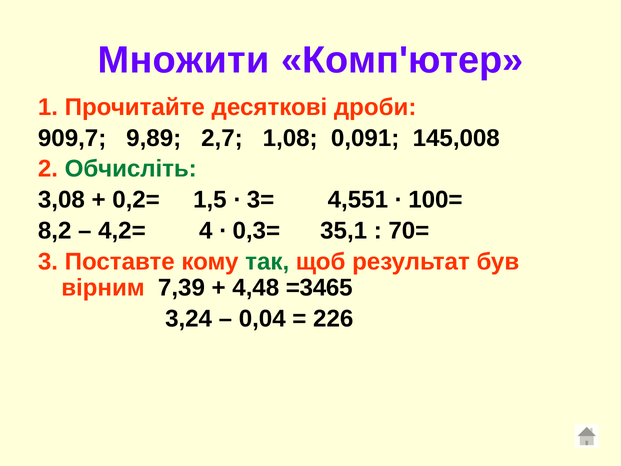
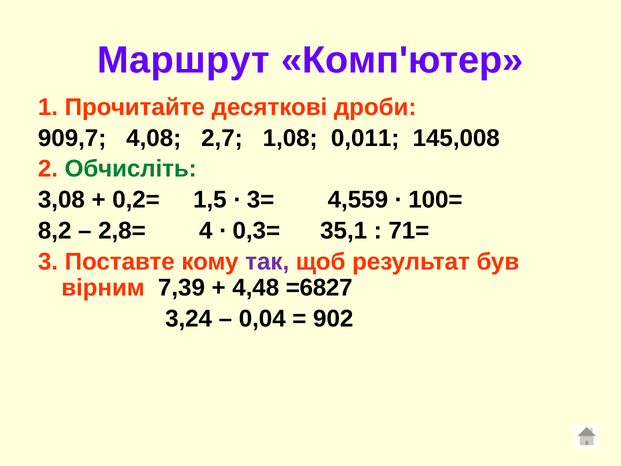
Множити: Множити -> Маршрут (184, 60)
9,89: 9,89 -> 4,08 (154, 138)
0,091: 0,091 -> 0,011 (365, 138)
4,551: 4,551 -> 4,559 (358, 200)
4,2=: 4,2= -> 2,8= (122, 231)
70=: 70= -> 71= (409, 231)
так colour: green -> purple (267, 262)
=3465: =3465 -> =6827 (319, 288)
226: 226 -> 902 (333, 319)
